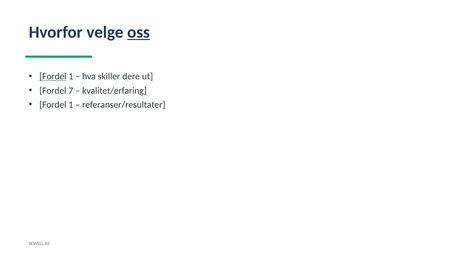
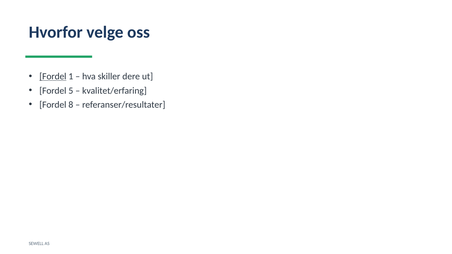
oss underline: present -> none (139, 32)
7: 7 -> 5 (71, 91)
1: 1 -> 8 (71, 105)
